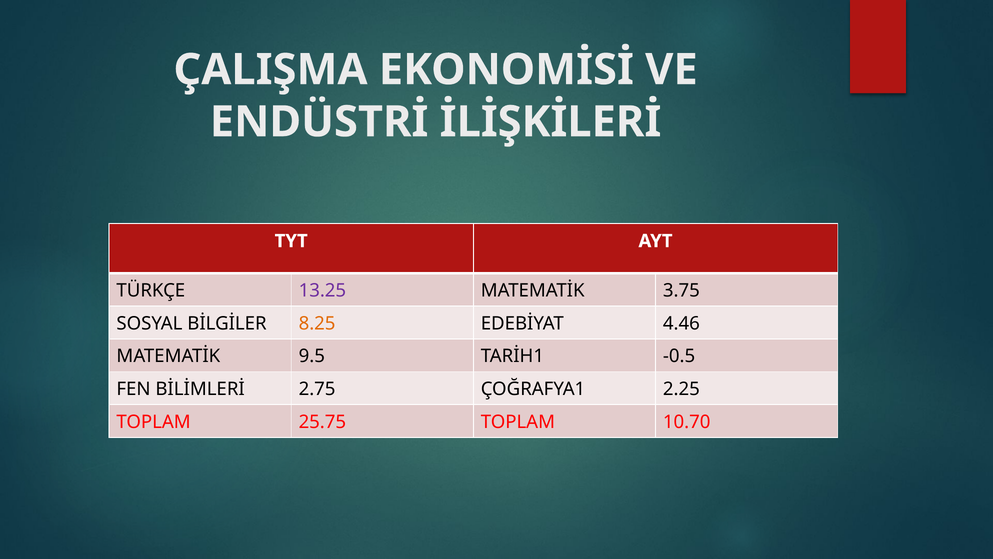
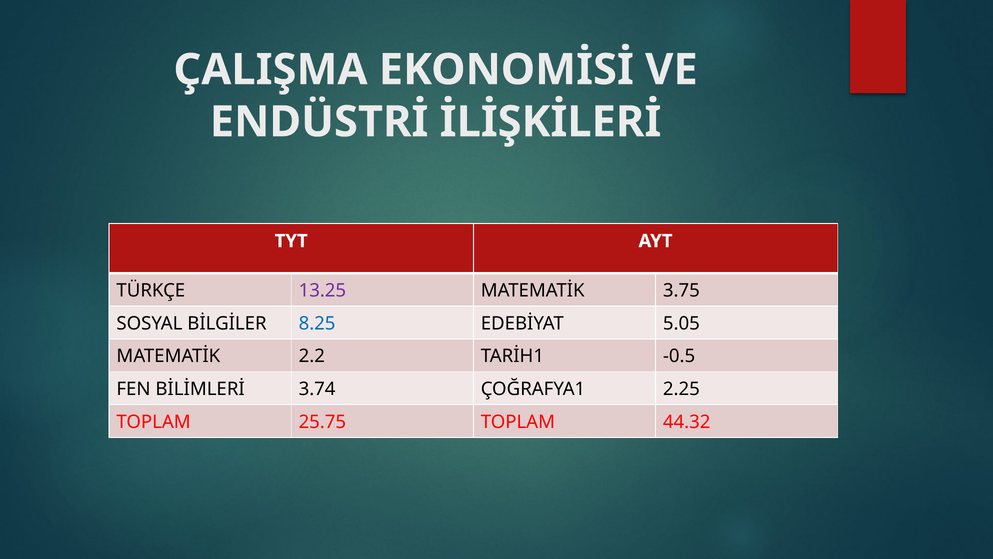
8.25 colour: orange -> blue (317, 323)
4.46: 4.46 -> 5.05 (681, 323)
9.5: 9.5 -> 2.2 (312, 356)
2.75: 2.75 -> 3.74 (317, 389)
10.70: 10.70 -> 44.32 (687, 422)
